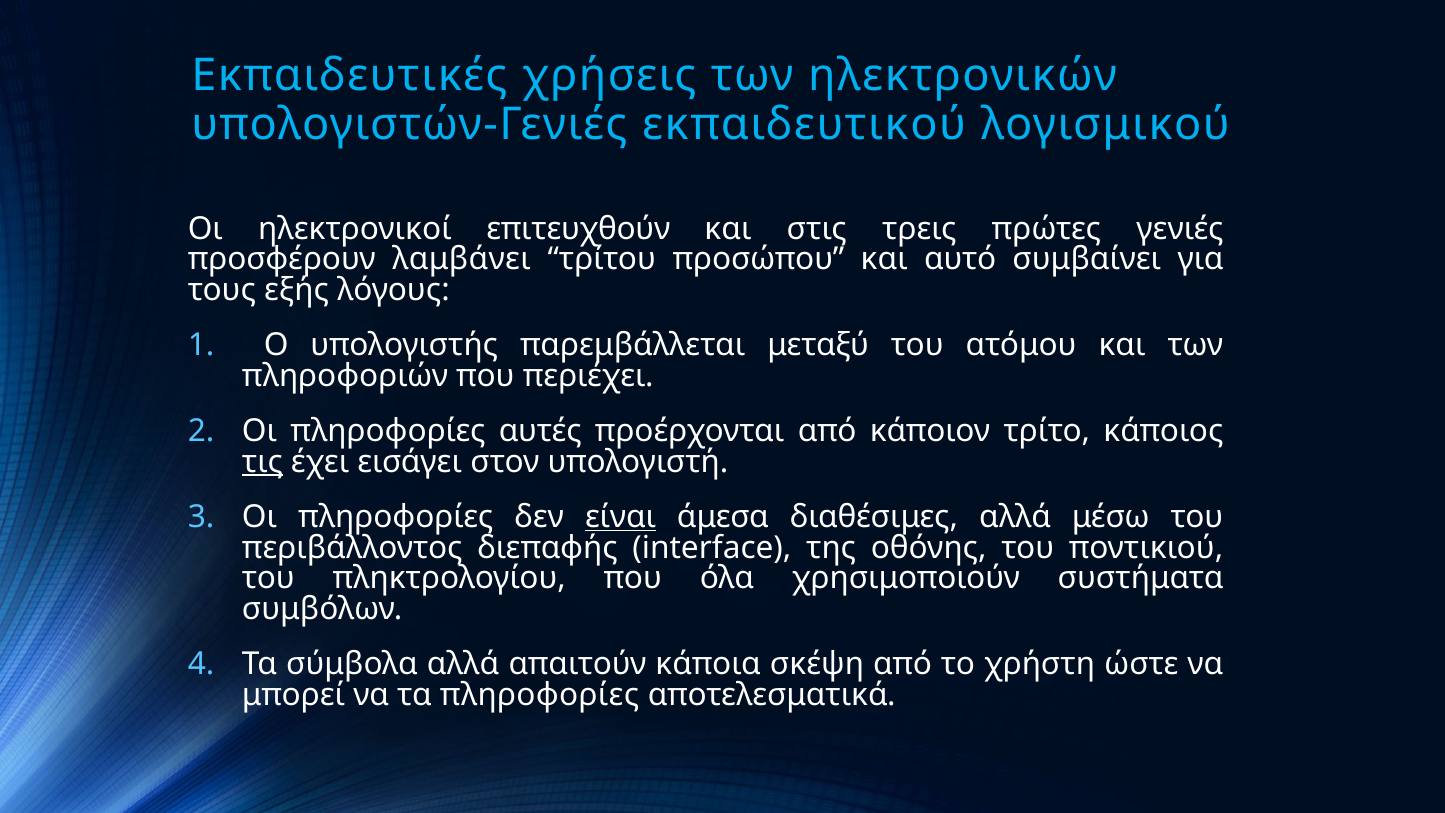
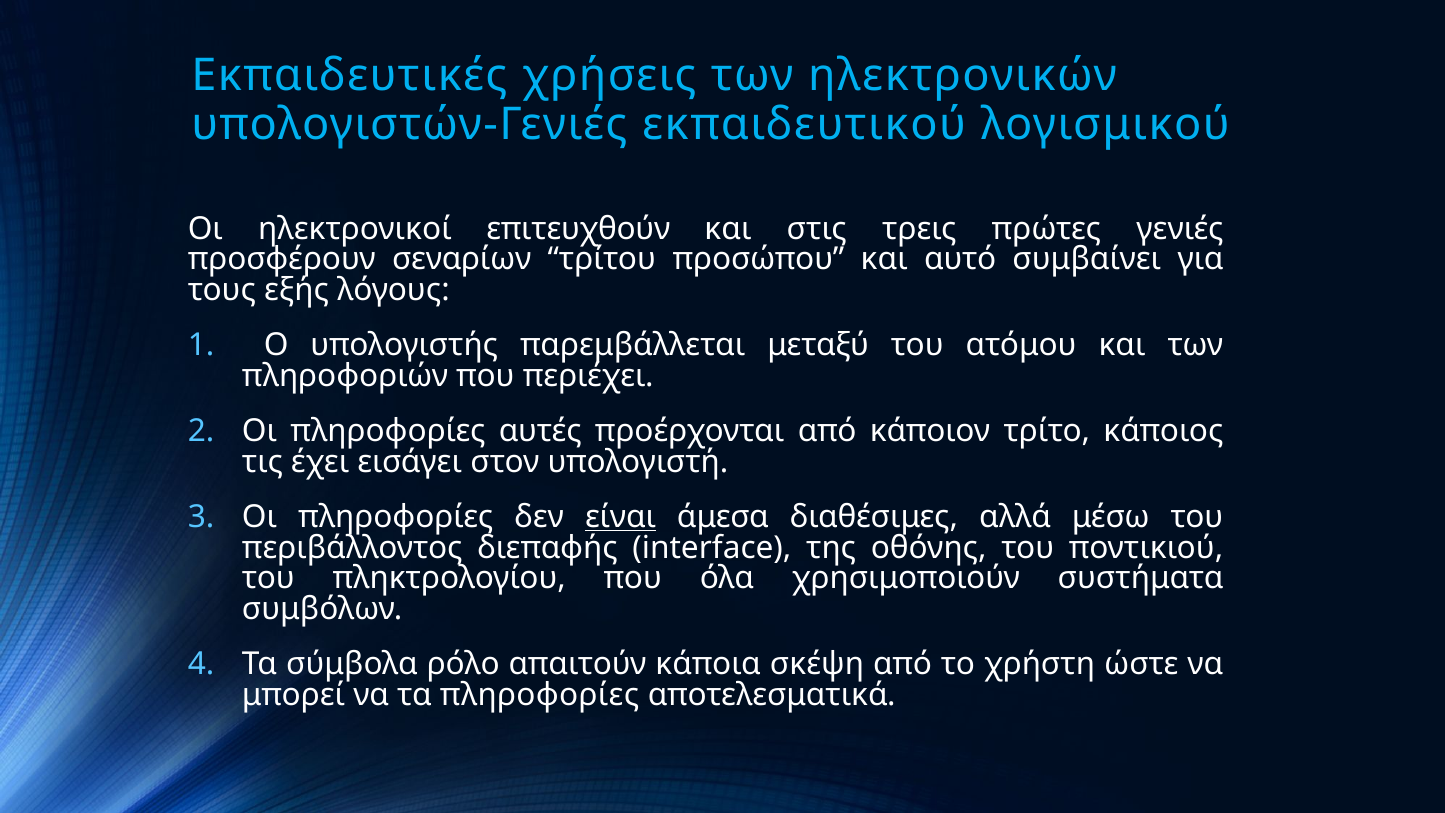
λαμβάνει: λαμβάνει -> σεναρίων (462, 259)
τις underline: present -> none (262, 462)
σύμβολα αλλά: αλλά -> ρόλο (463, 664)
